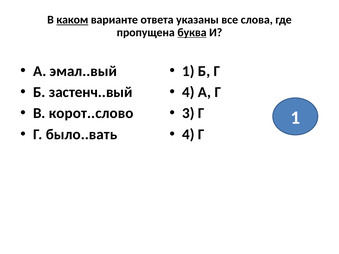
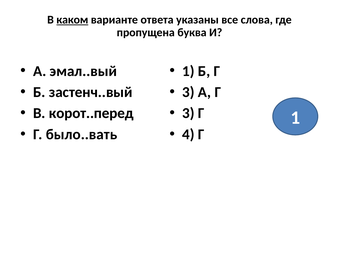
буква underline: present -> none (192, 32)
4: 4 -> 3 (188, 92)
корот..слово: корот..слово -> корот..перед (91, 113)
